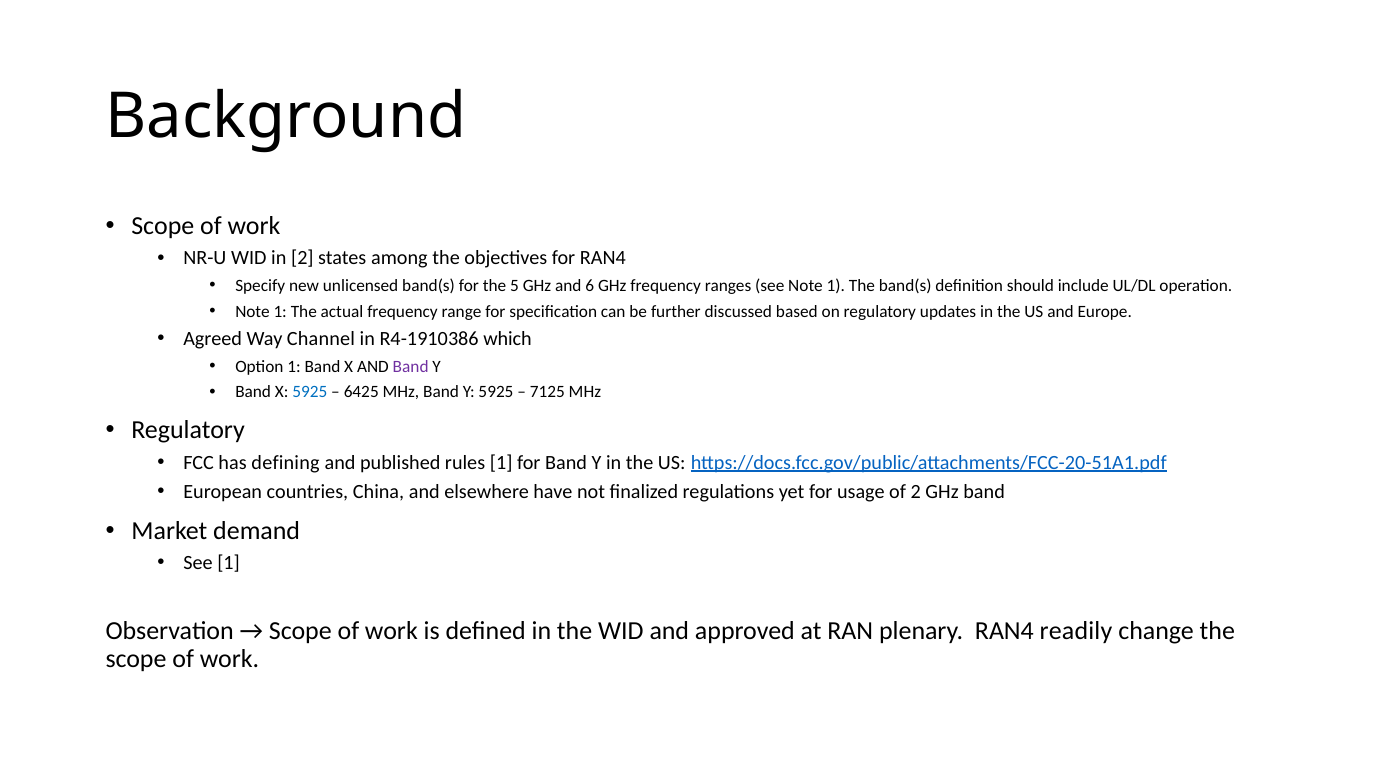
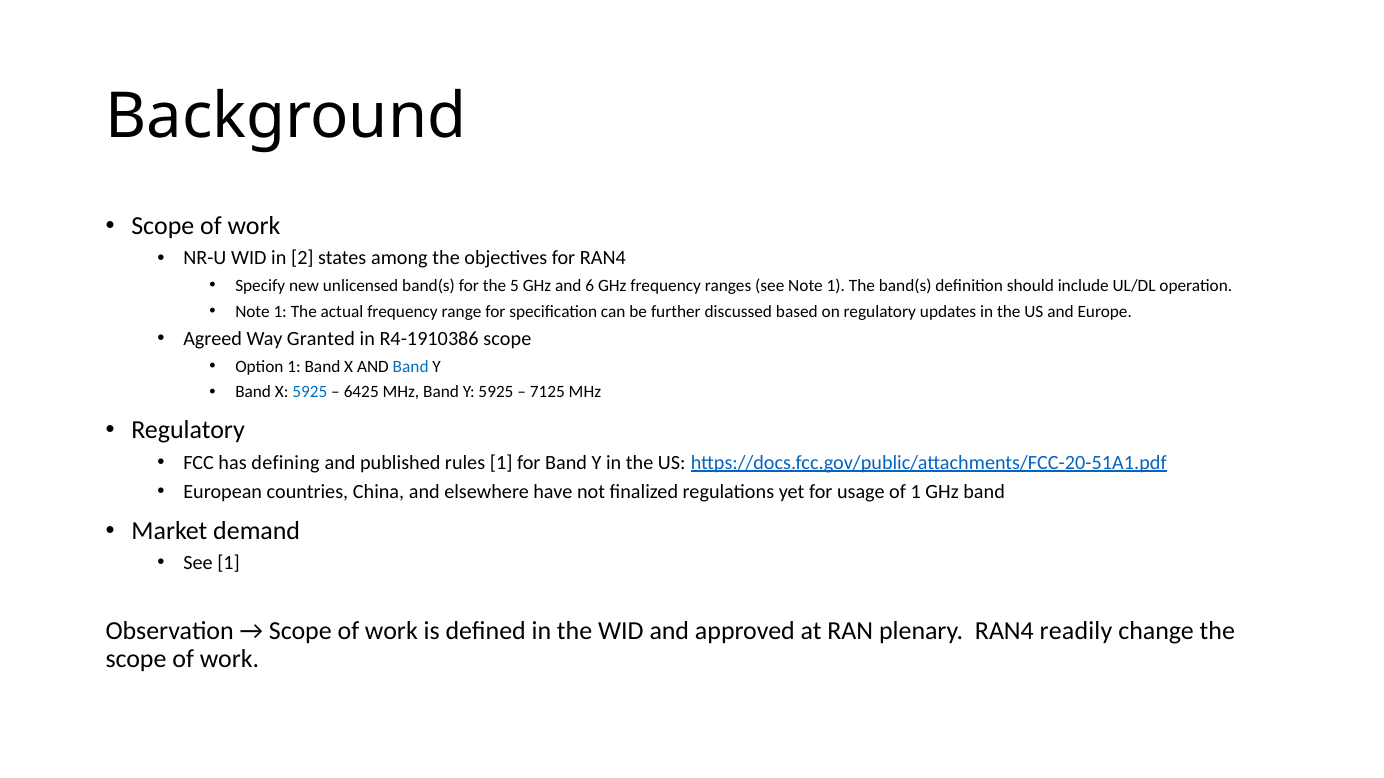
Channel: Channel -> Granted (321, 339)
R4-1910386 which: which -> scope (507, 339)
Band colour: purple -> blue (411, 367)
of 2: 2 -> 1 (916, 492)
